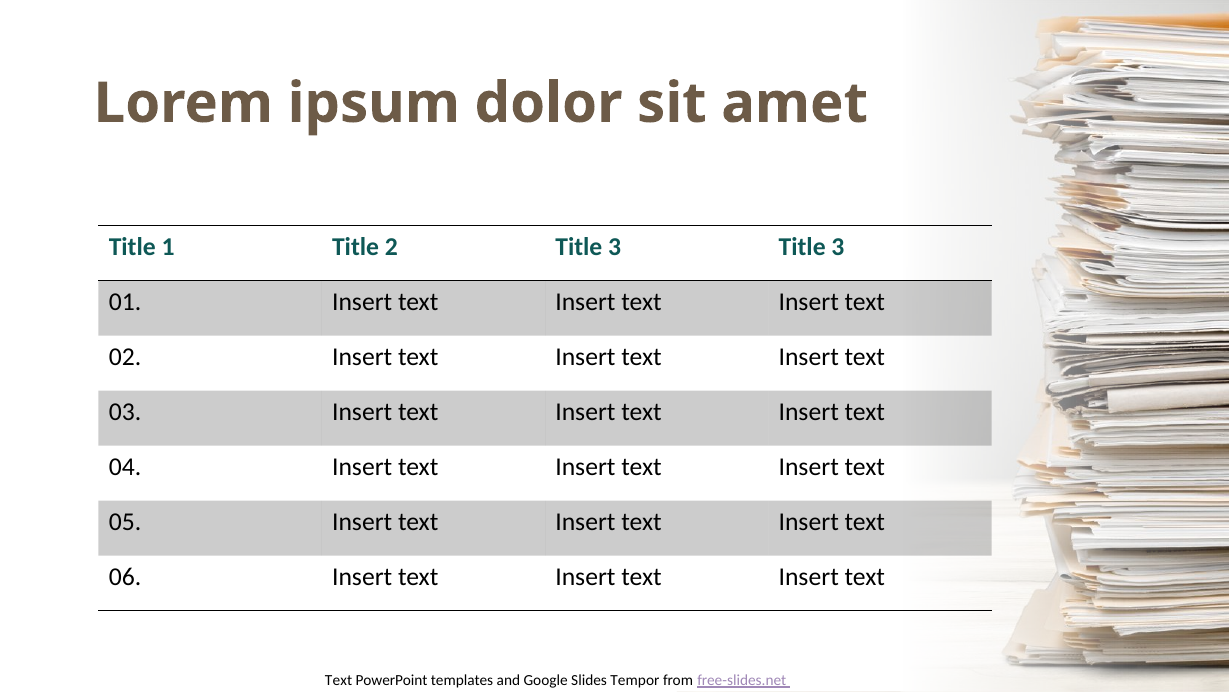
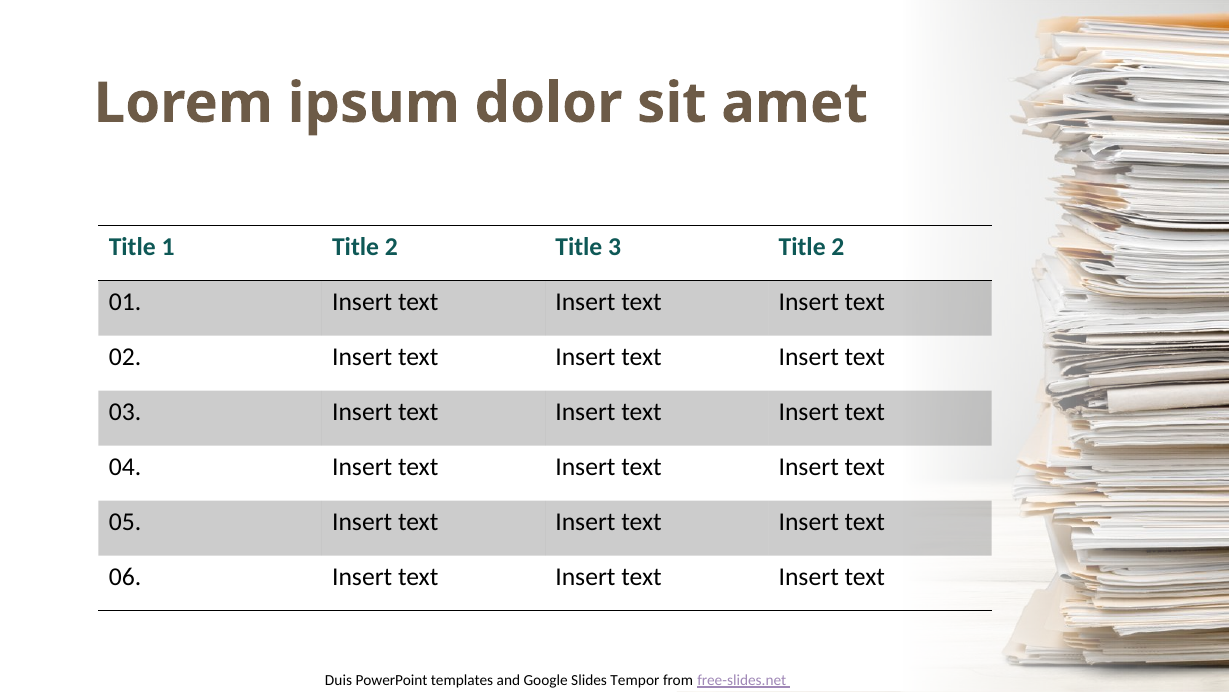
3 Title 3: 3 -> 2 (838, 246)
Text: Text -> Duis (339, 680)
